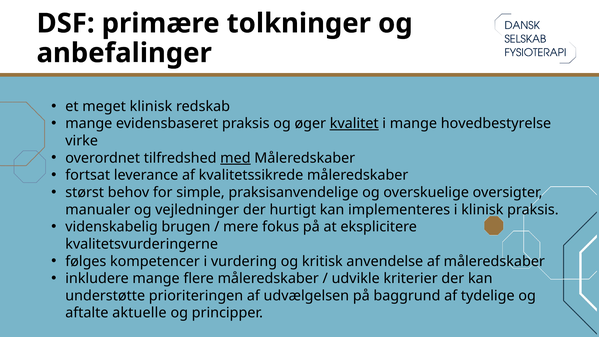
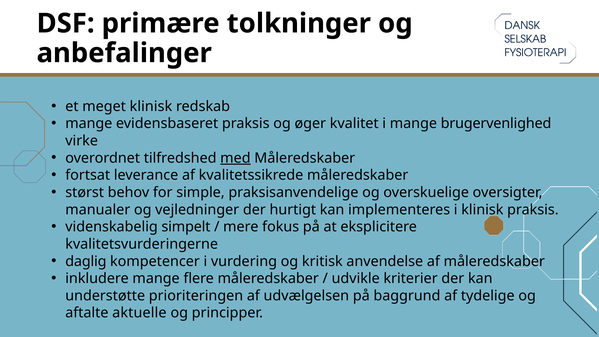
kvalitet underline: present -> none (354, 124)
hovedbestyrelse: hovedbestyrelse -> brugervenlighed (496, 124)
brugen: brugen -> simpelt (186, 227)
følges: følges -> daglig (86, 261)
